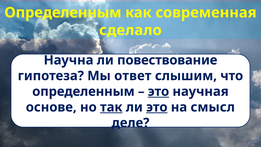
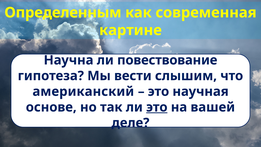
сделало: сделало -> картине (130, 30)
ответ: ответ -> вести (133, 76)
определенным: определенным -> американский (83, 91)
это underline: present -> none (158, 91)
так underline: present -> none (111, 107)
смысл: смысл -> вашей (213, 107)
